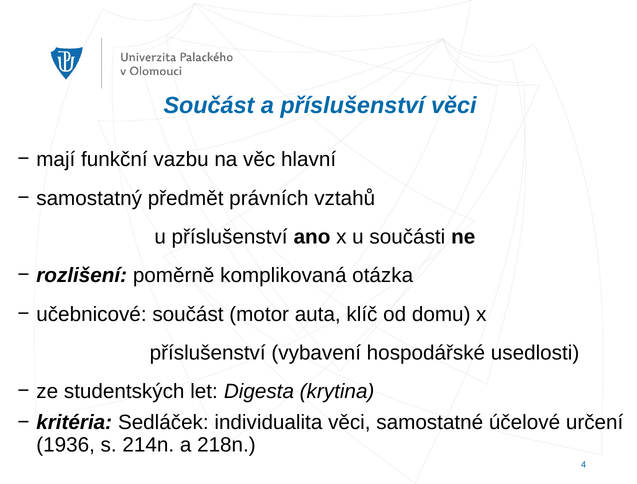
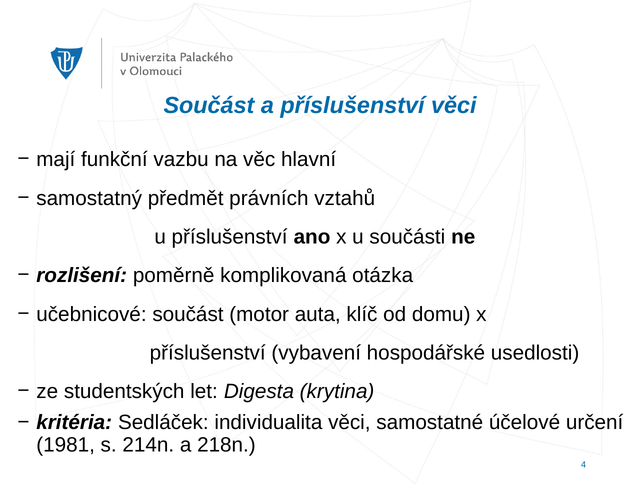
1936: 1936 -> 1981 (66, 445)
